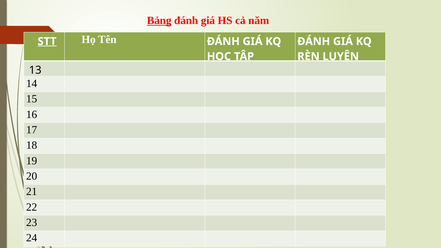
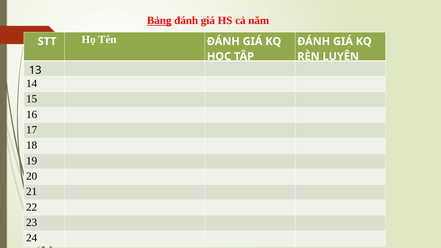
STT underline: present -> none (47, 41)
